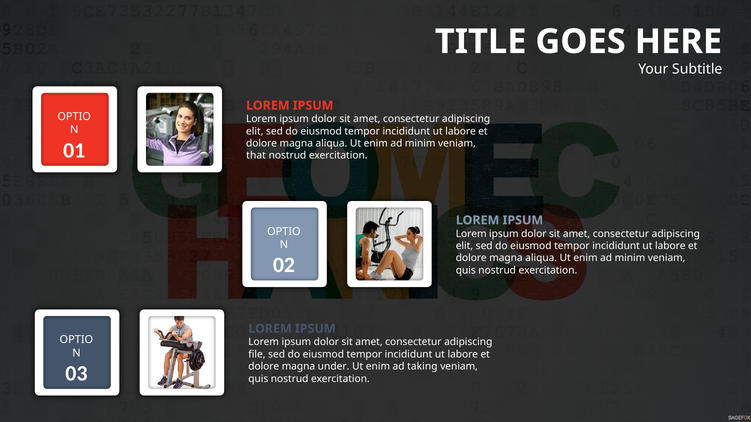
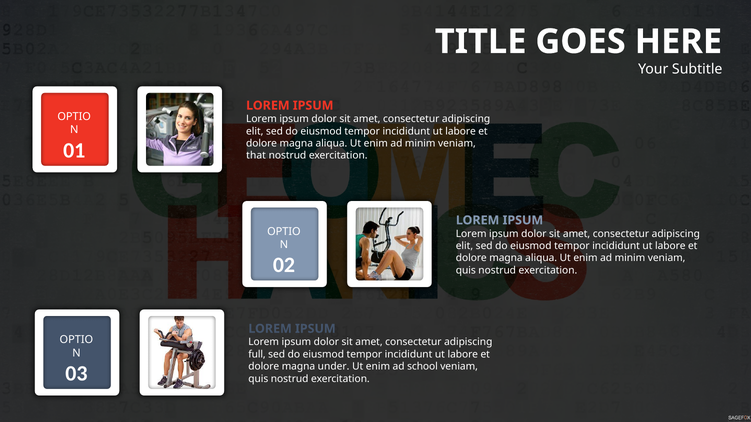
file: file -> full (257, 355)
taking: taking -> school (422, 367)
